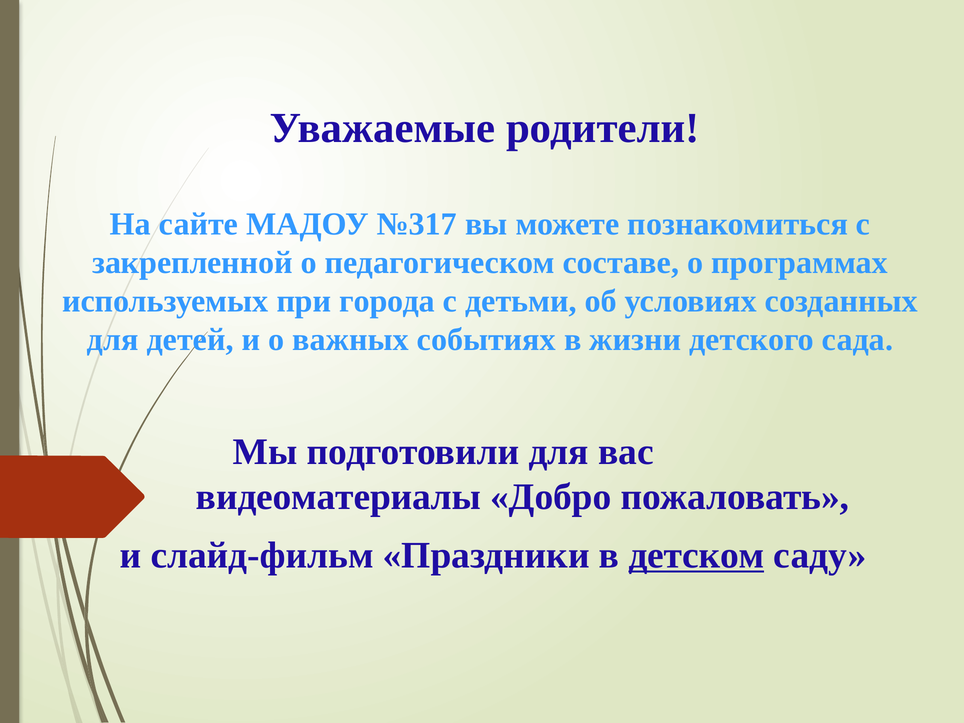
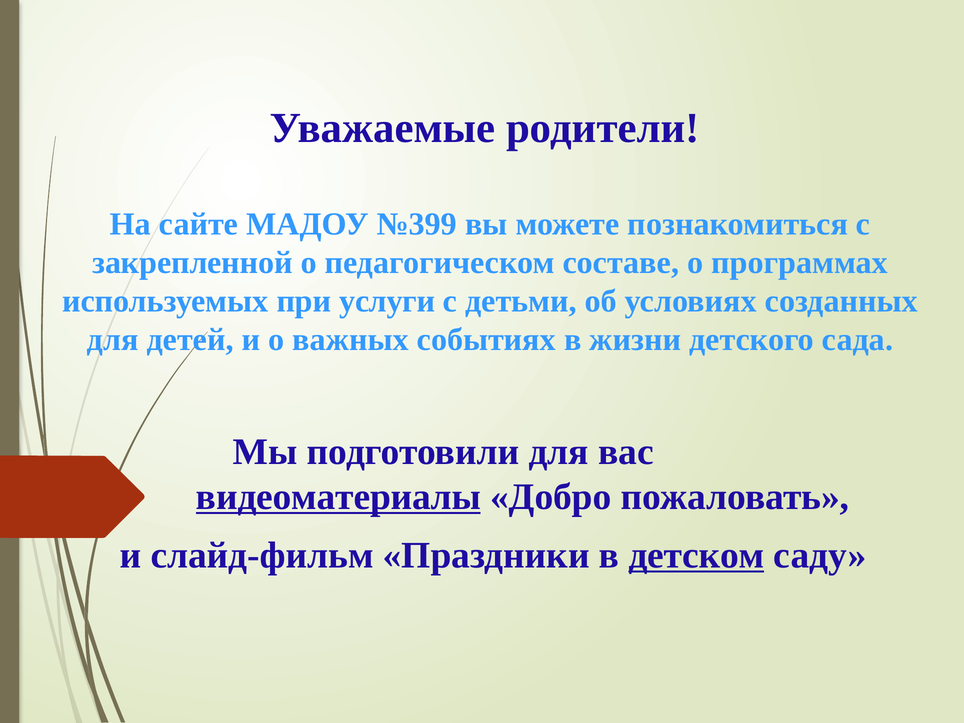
№317: №317 -> №399 (417, 224)
города: города -> услуги (387, 301)
видеоматериалы underline: none -> present (338, 497)
